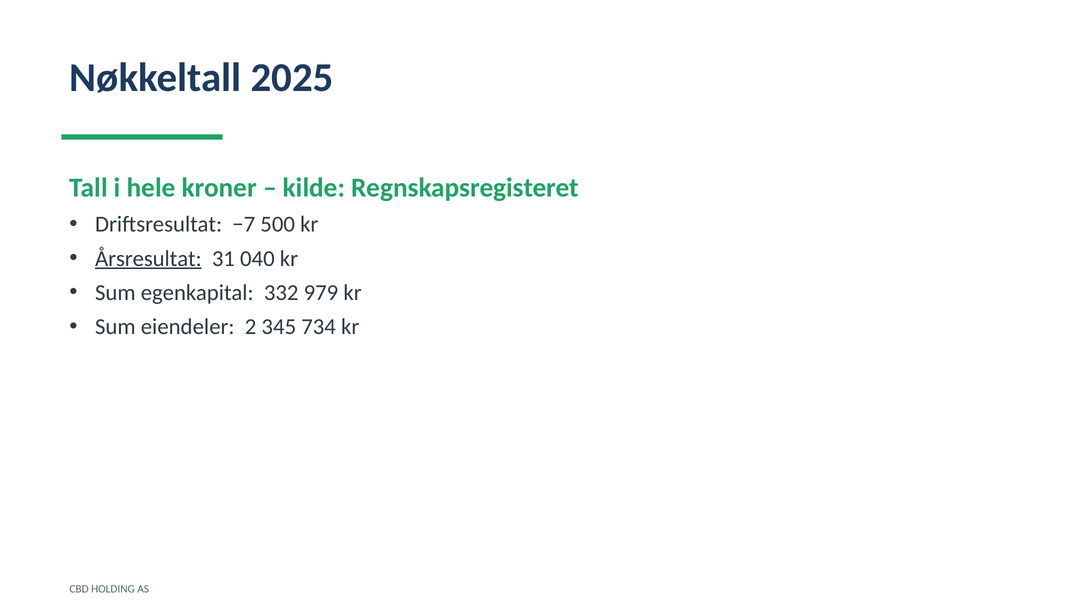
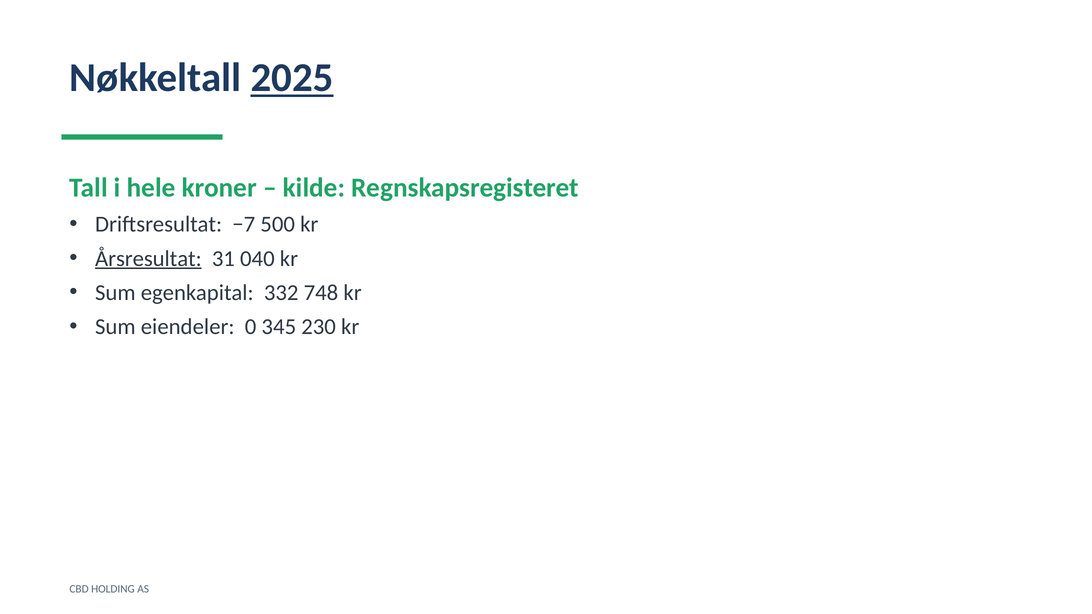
2025 underline: none -> present (292, 78)
979: 979 -> 748 (321, 293)
2: 2 -> 0 (251, 327)
734: 734 -> 230 (319, 327)
